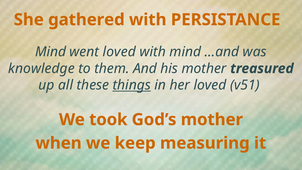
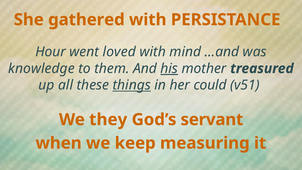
Mind: Mind -> Hour (51, 52)
his underline: none -> present (169, 68)
her loved: loved -> could (210, 85)
took: took -> they (108, 120)
God’s mother: mother -> servant (212, 120)
